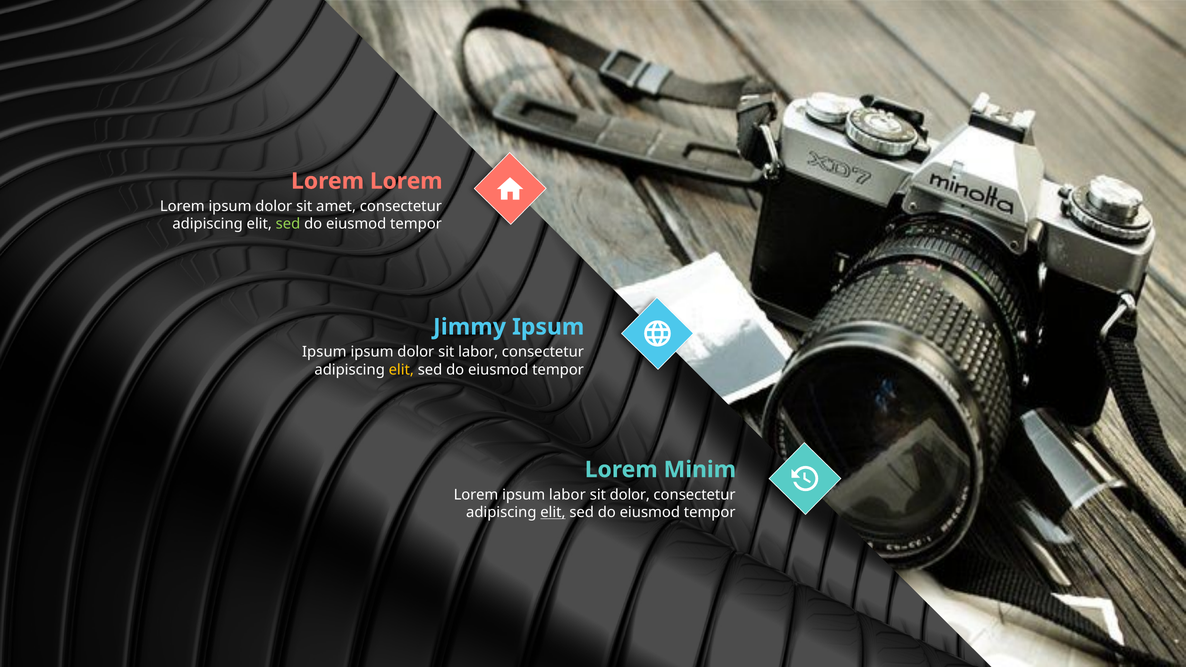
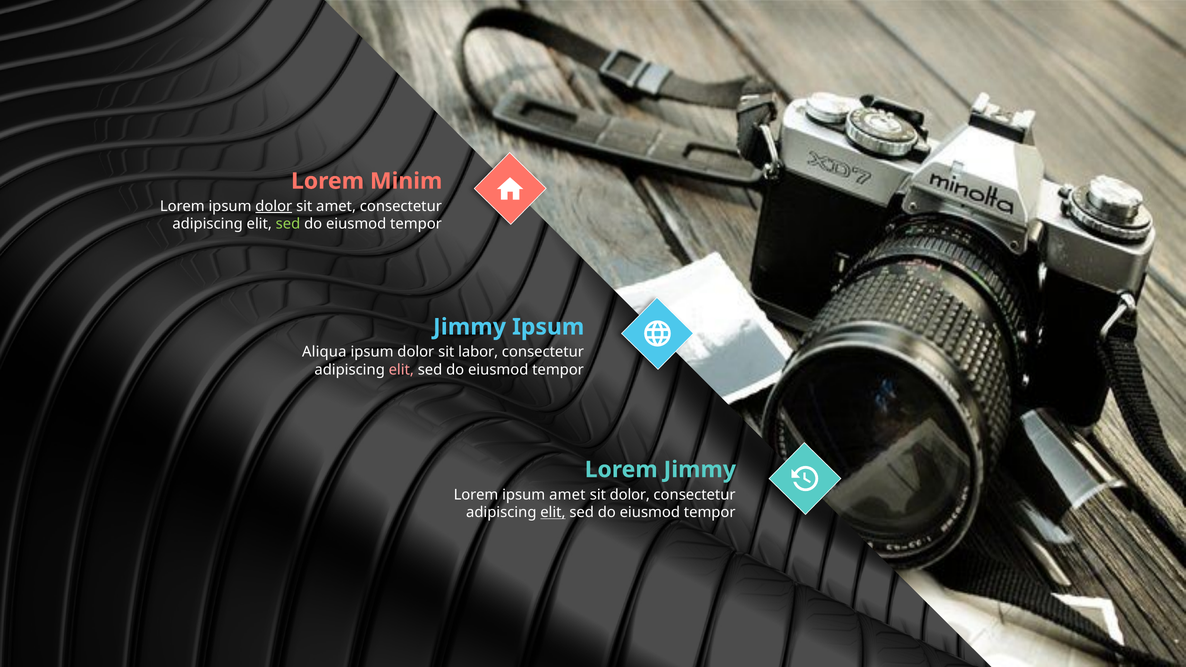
Lorem: Lorem -> Minim (406, 181)
dolor underline: none -> present (274, 206)
Ipsum: Ipsum -> Aliqua (324, 352)
elit colour: yellow -> pink (401, 370)
Lorem Minim: Minim -> Jimmy (700, 470)
ipsum labor: labor -> amet (567, 495)
